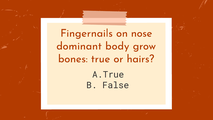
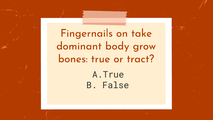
nose: nose -> take (142, 33)
hairs: hairs -> tract (140, 59)
